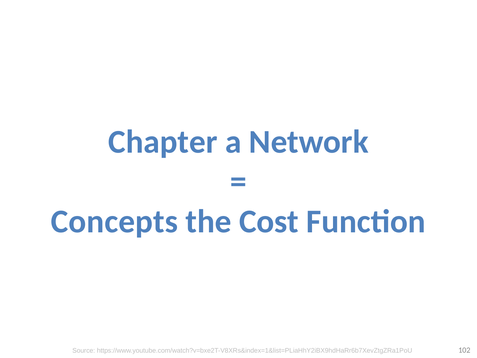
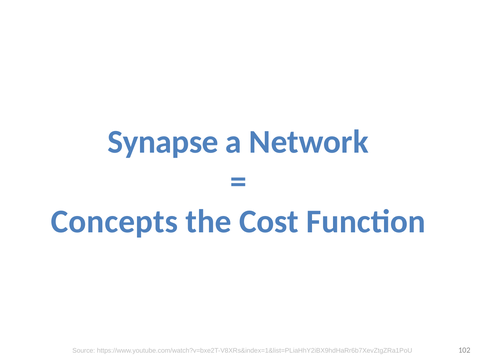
Chapter: Chapter -> Synapse (163, 142)
